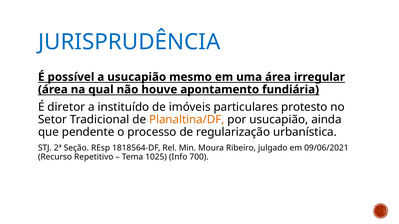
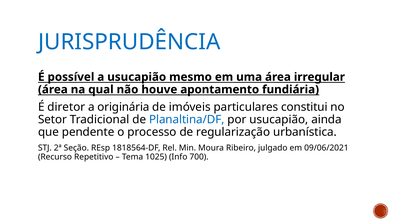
instituído: instituído -> originária (124, 107)
protesto: protesto -> constitui (304, 107)
Planaltina/DF colour: orange -> blue (187, 120)
